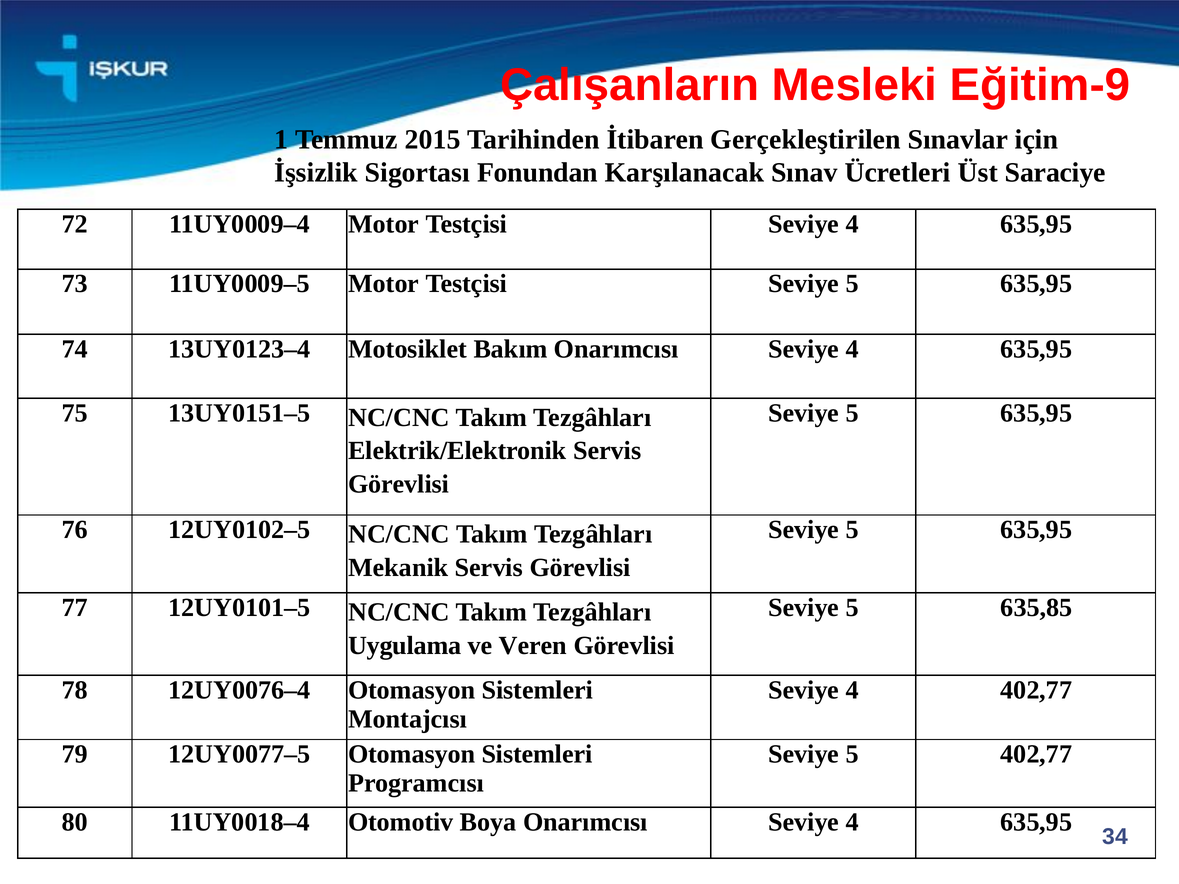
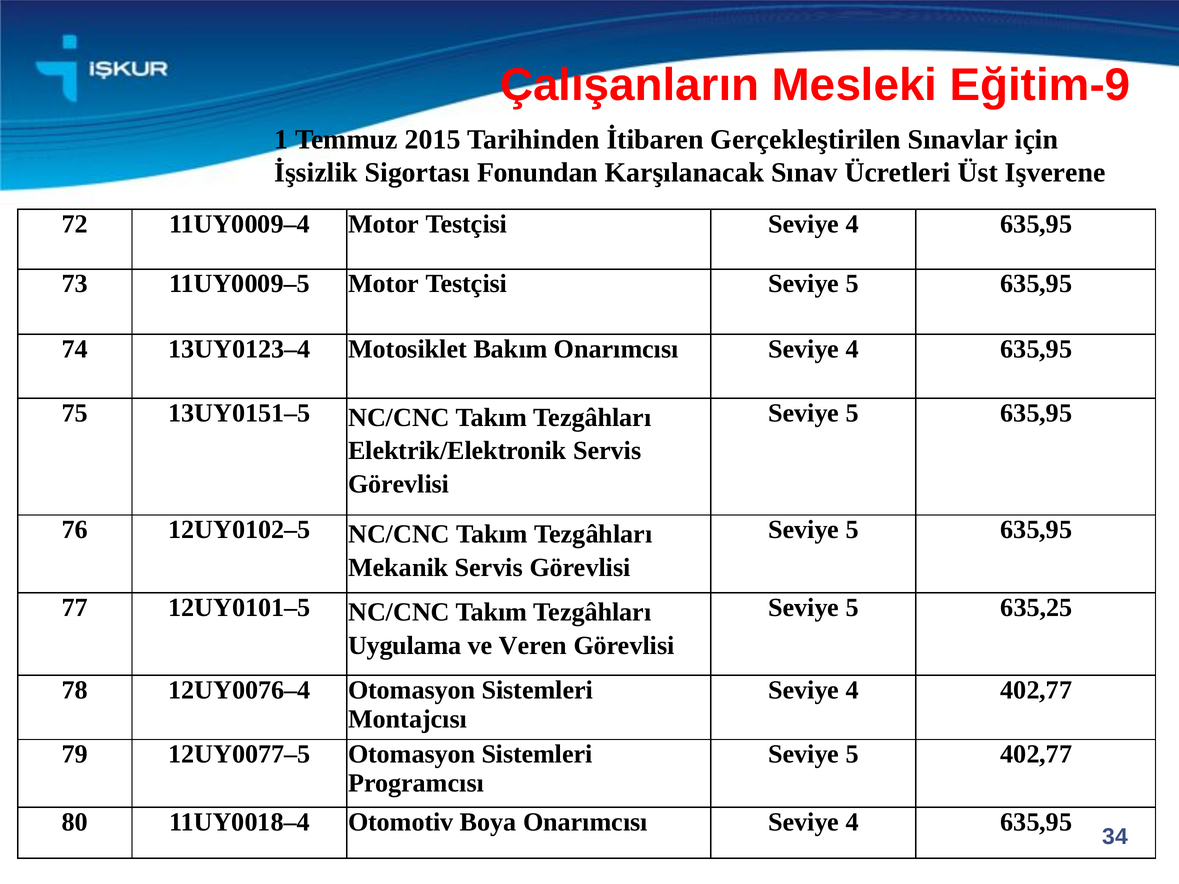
Saraciye: Saraciye -> Işverene (1055, 173)
635,85: 635,85 -> 635,25 (1036, 608)
